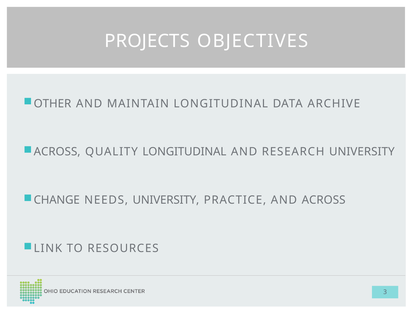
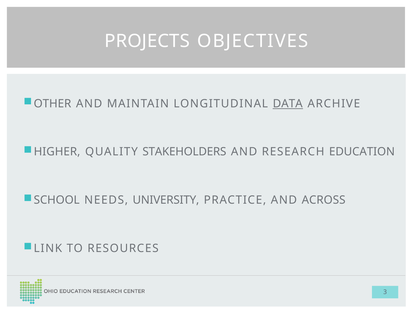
DATA underline: none -> present (288, 103)
ACROSS: ACROSS -> HIGHER (57, 152)
QUALITY LONGITUDINAL: LONGITUDINAL -> STAKEHOLDERS (184, 152)
RESEARCH UNIVERSITY: UNIVERSITY -> EDUCATION (362, 152)
CHANGE: CHANGE -> SCHOOL (57, 200)
